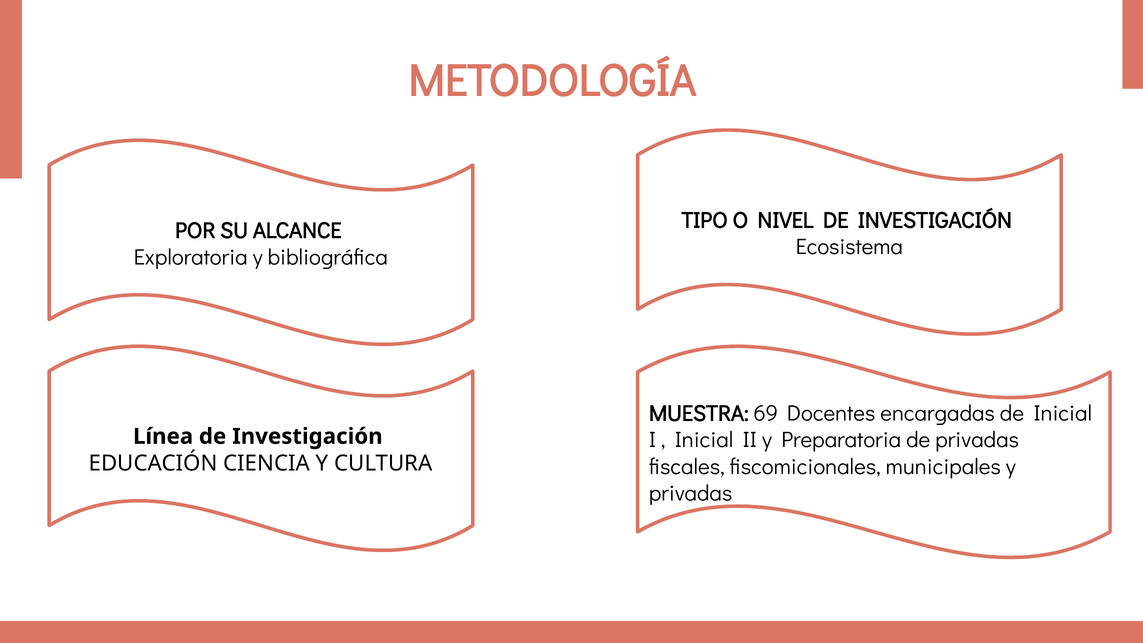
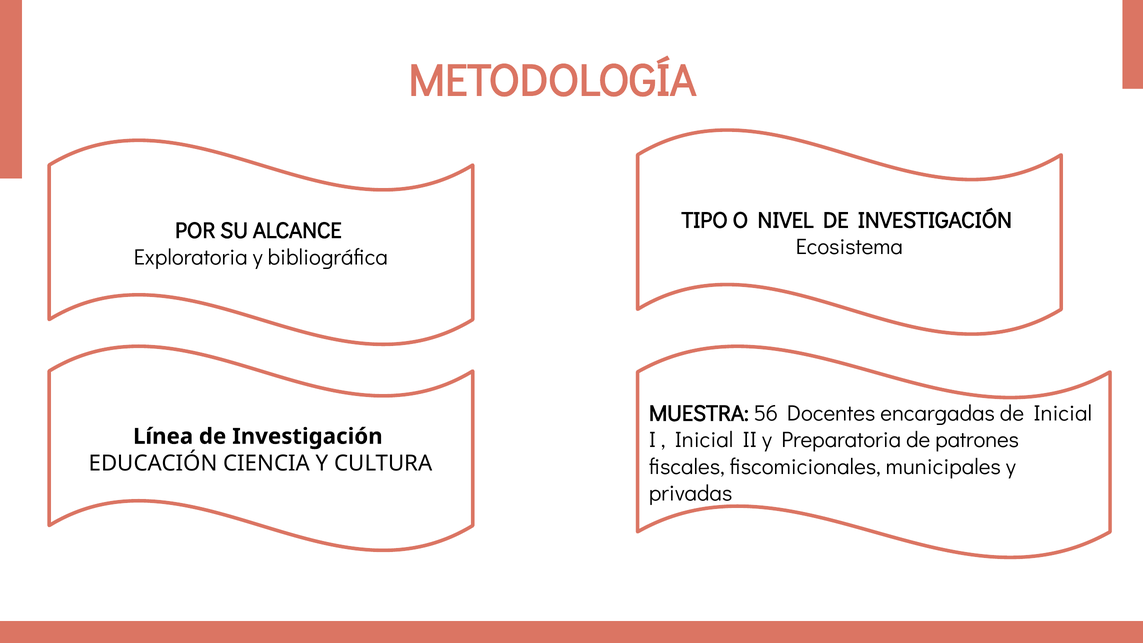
69: 69 -> 56 (766, 413)
de privadas: privadas -> patrones (977, 440)
